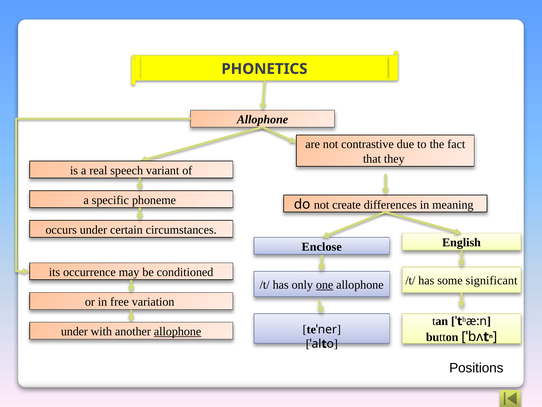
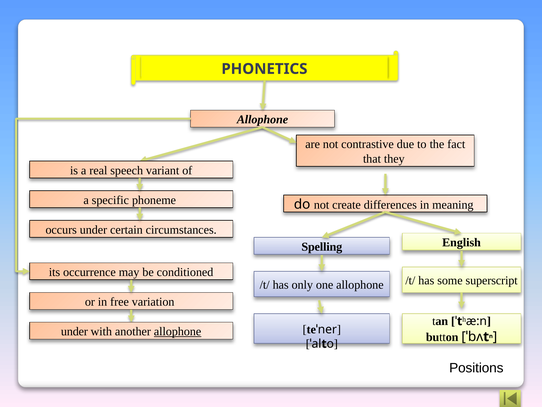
Enclose: Enclose -> Spelling (322, 246)
one underline: present -> none (325, 285)
significant: significant -> superscript (492, 280)
